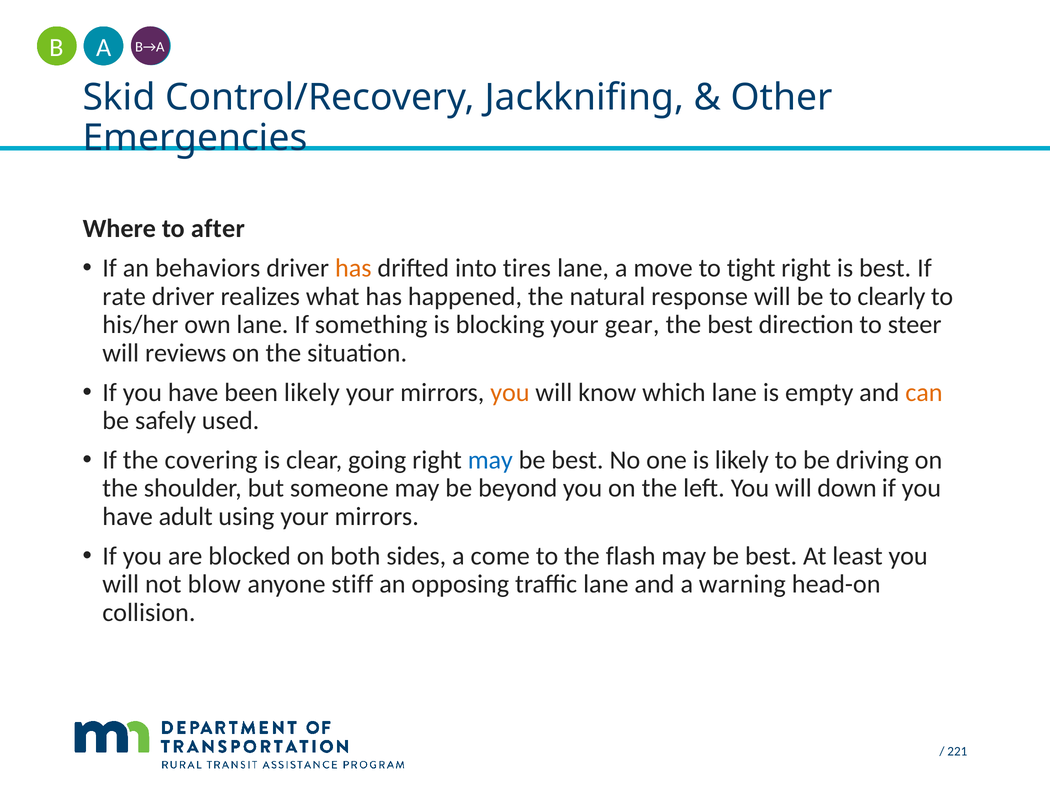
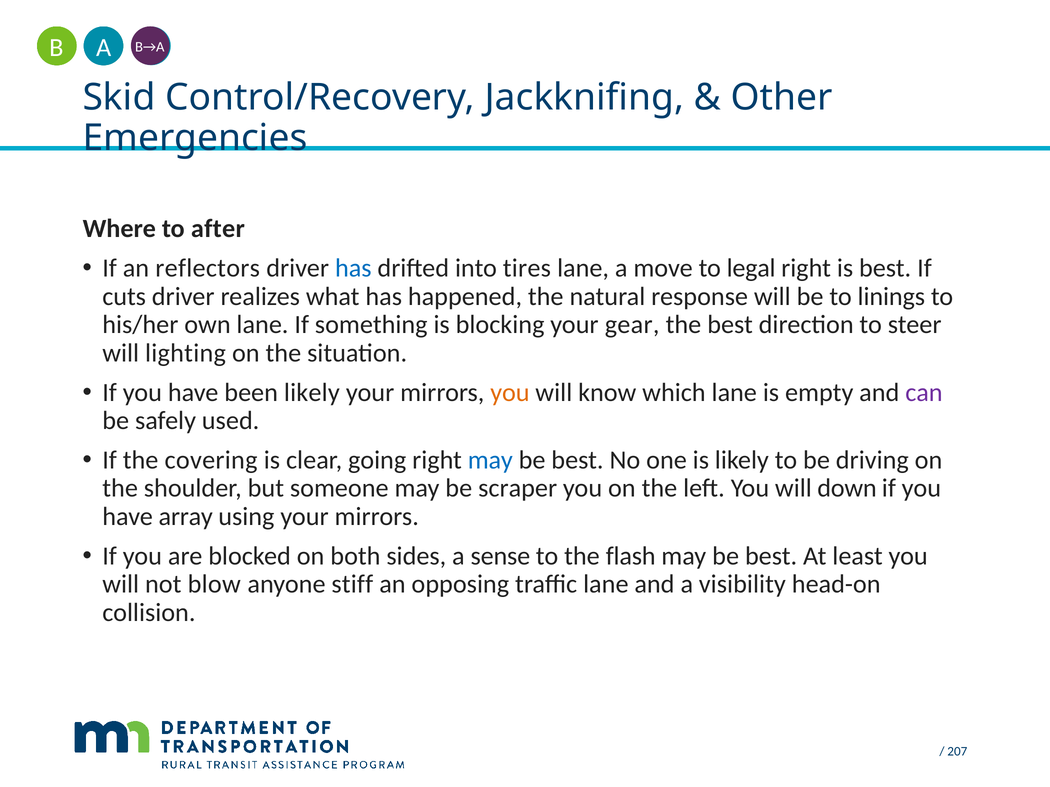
behaviors: behaviors -> reflectors (208, 268)
has colour: orange -> blue (353, 268)
tight: tight -> legal (751, 268)
rate: rate -> cuts (124, 297)
clearly: clearly -> linings (891, 297)
reviews: reviews -> lighting (185, 353)
can colour: orange -> purple (924, 393)
beyond: beyond -> scraper (518, 489)
adult: adult -> array (186, 517)
come: come -> sense (500, 556)
warning: warning -> visibility (742, 585)
221: 221 -> 207 (957, 752)
